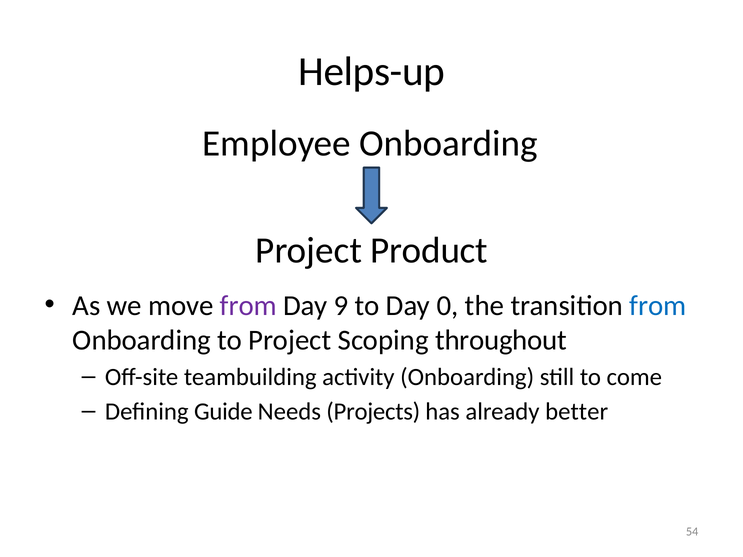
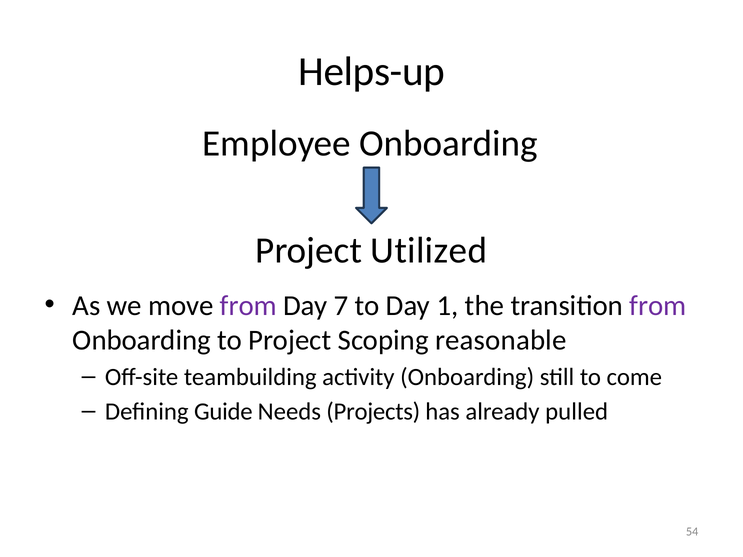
Product: Product -> Utilized (429, 251)
9: 9 -> 7 (341, 306)
0: 0 -> 1 (447, 306)
from colour: blue -> purple (658, 306)
throughout: throughout -> reasonable (501, 340)
better: better -> pulled (577, 412)
